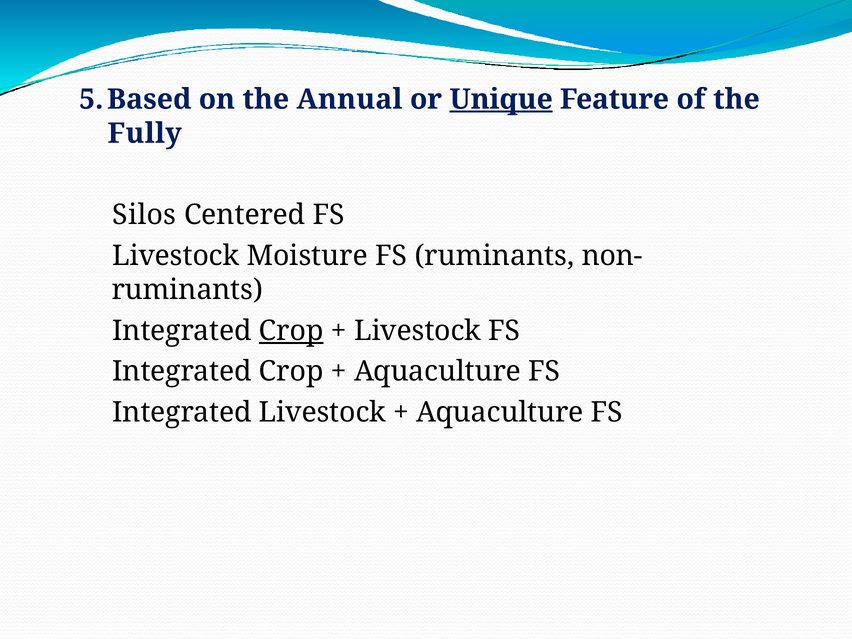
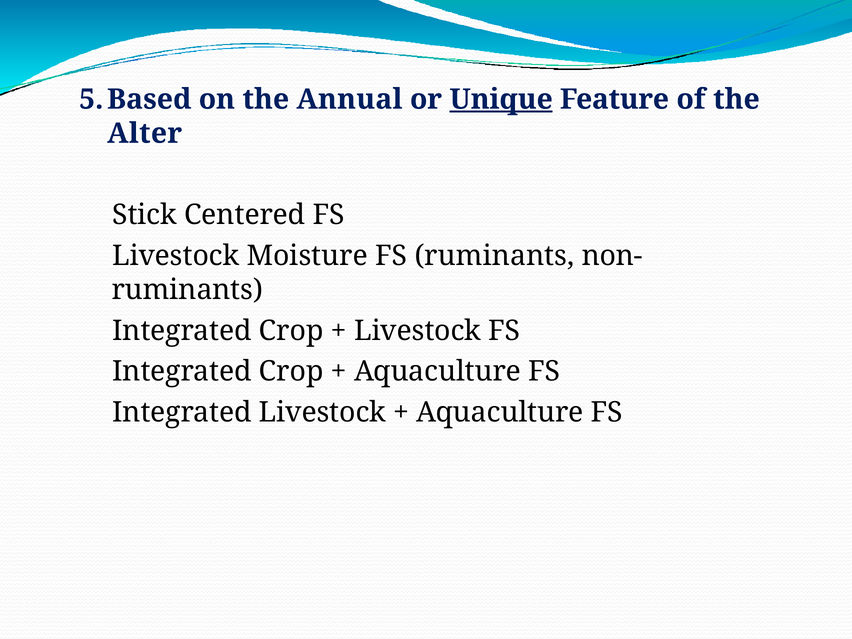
Fully: Fully -> Alter (145, 133)
Silos: Silos -> Stick (145, 215)
Crop underline: present -> none (291, 331)
